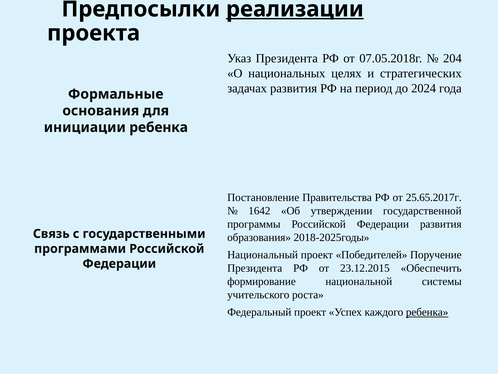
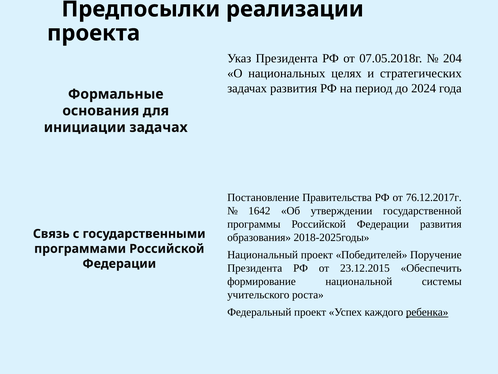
реализации underline: present -> none (295, 9)
инициации ребенка: ребенка -> задачах (158, 127)
25.65.2017г: 25.65.2017г -> 76.12.2017г (434, 197)
